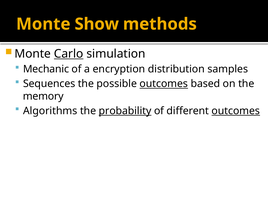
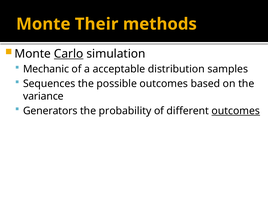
Show: Show -> Their (97, 24)
encryption: encryption -> acceptable (119, 69)
outcomes underline: present -> none (164, 84)
memory: memory -> variance (43, 96)
Algorithms: Algorithms -> Generators (50, 111)
probability underline: present -> none (125, 111)
